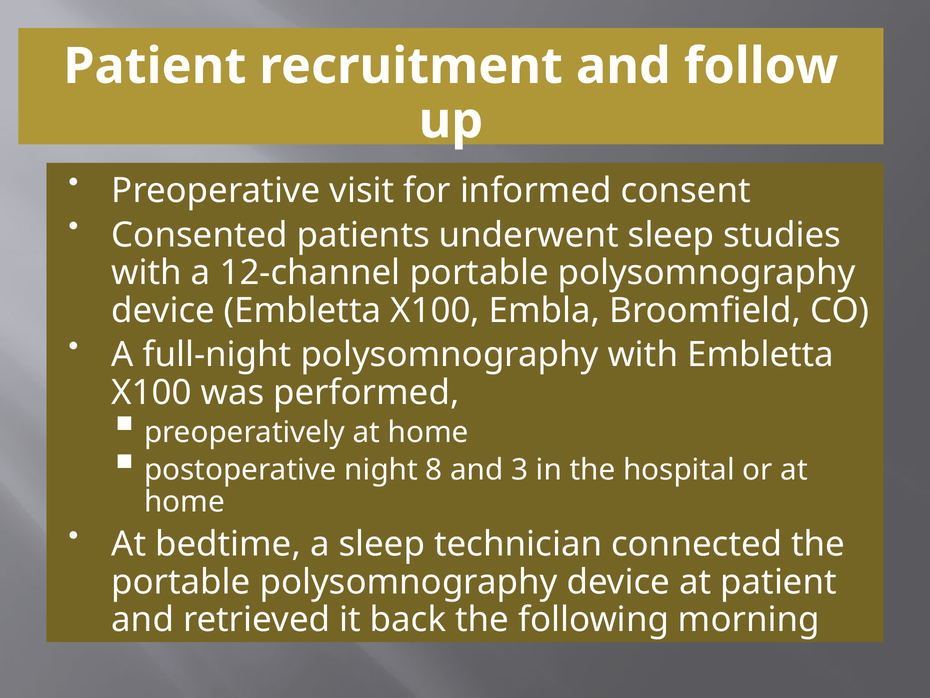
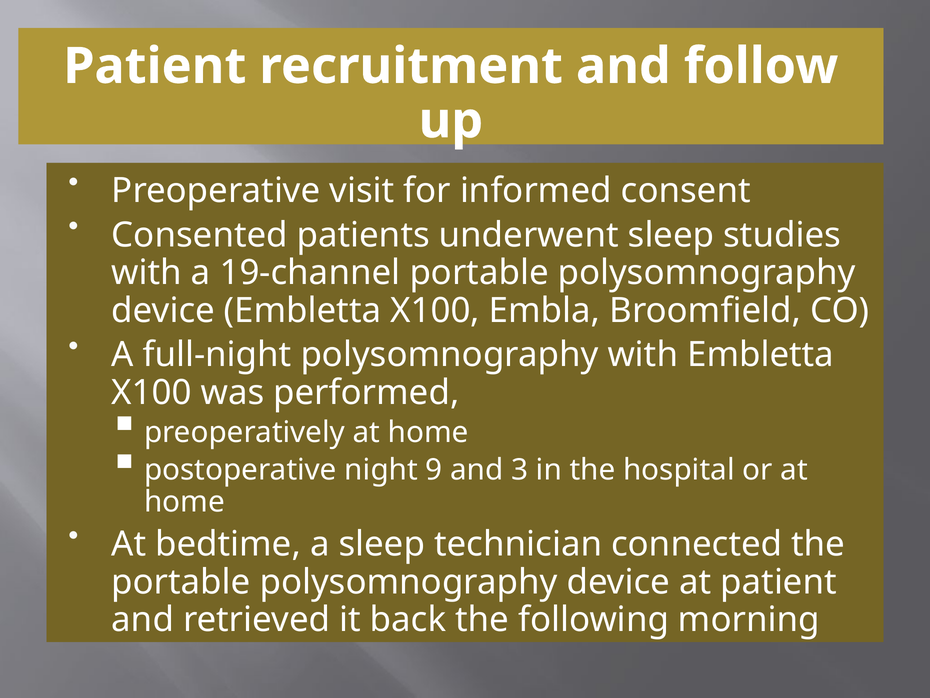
12-channel: 12-channel -> 19-channel (310, 273)
8: 8 -> 9 (434, 470)
